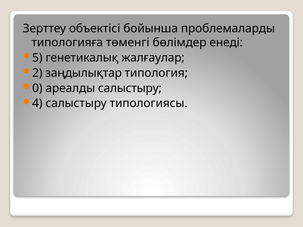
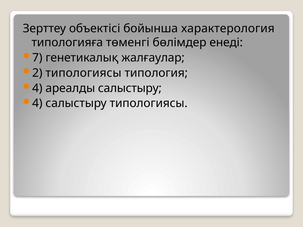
проблемаларды: проблемаларды -> характерология (228, 28)
5: 5 -> 7 (37, 58)
2 заңдылықтар: заңдылықтар -> типологиясы (83, 73)
0: 0 -> 4 (37, 88)
